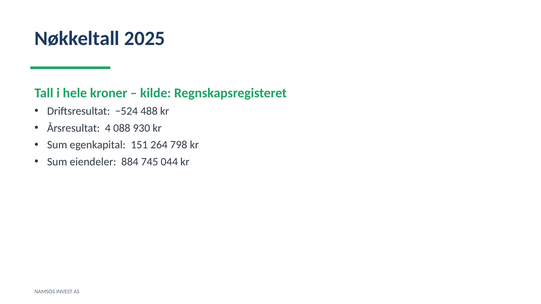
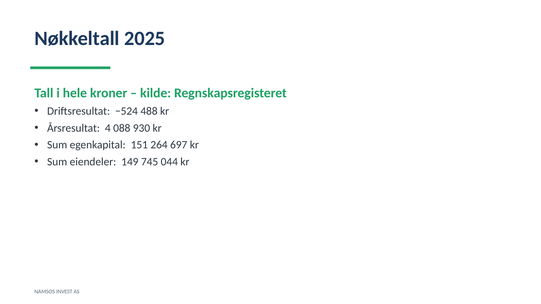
798: 798 -> 697 (179, 145)
884: 884 -> 149 (130, 162)
